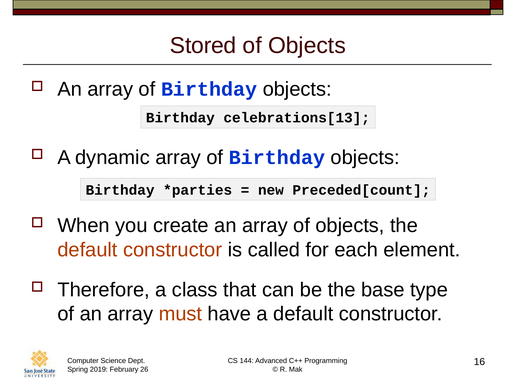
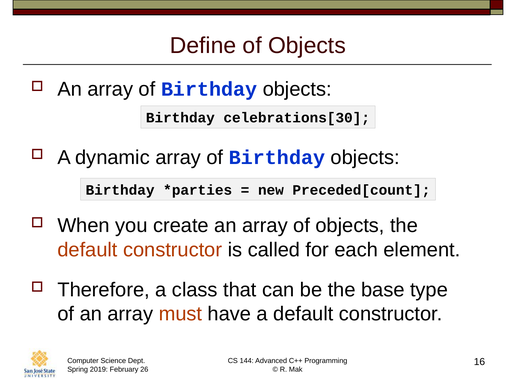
Stored: Stored -> Define (203, 45)
celebrations[13: celebrations[13 -> celebrations[30 (297, 118)
